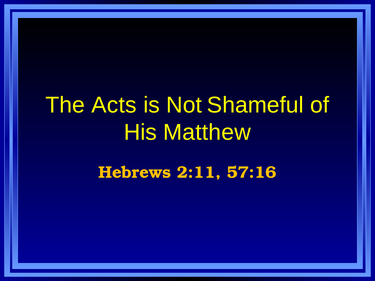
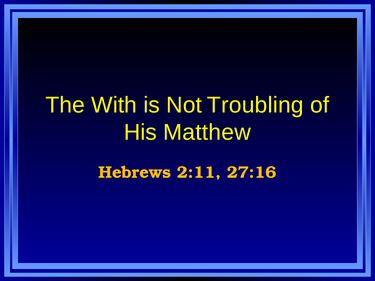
Acts: Acts -> With (114, 105)
Shameful: Shameful -> Troubling (255, 105)
57:16: 57:16 -> 27:16 (252, 172)
